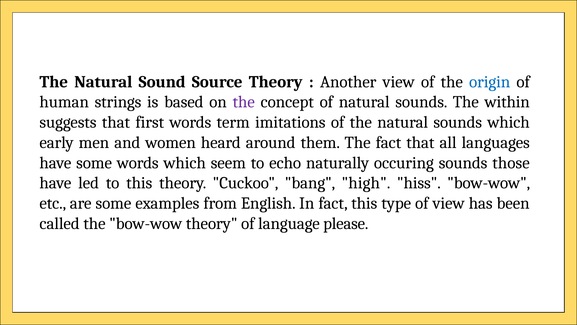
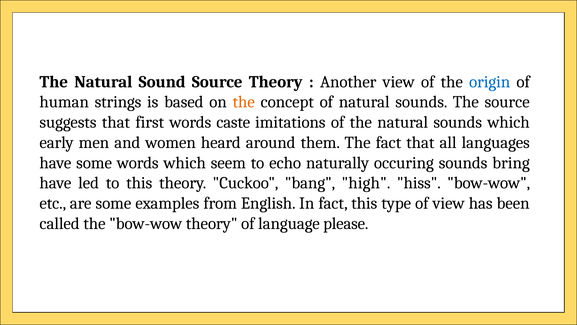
the colour: purple -> orange (244, 102)
The within: within -> source (507, 102)
term: term -> caste (233, 122)
those: those -> bring (511, 163)
